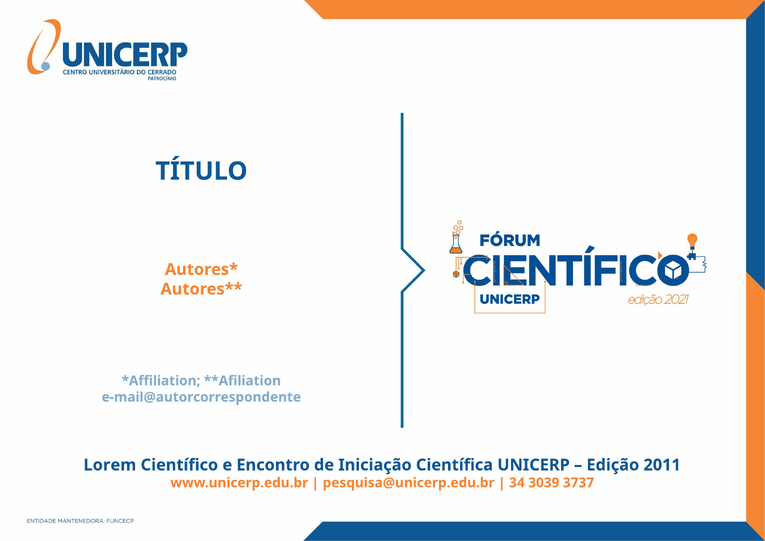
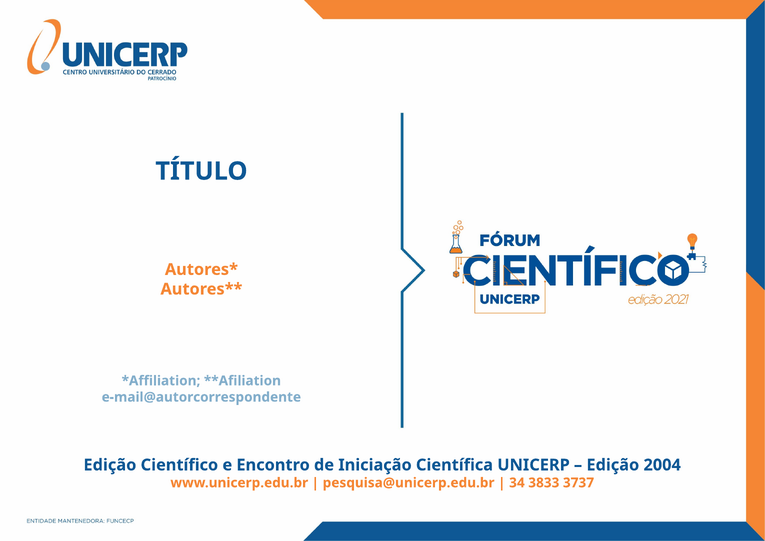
Lorem: Lorem -> Edição (110, 465)
2011: 2011 -> 2004 (662, 465)
3039: 3039 -> 3833 (544, 483)
